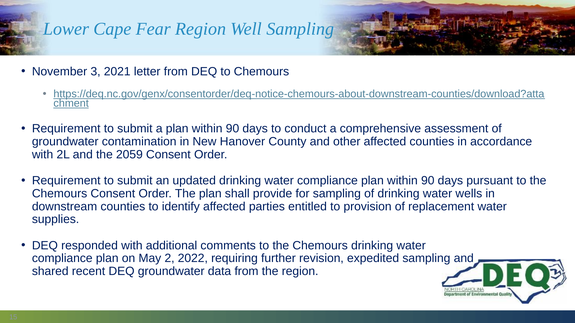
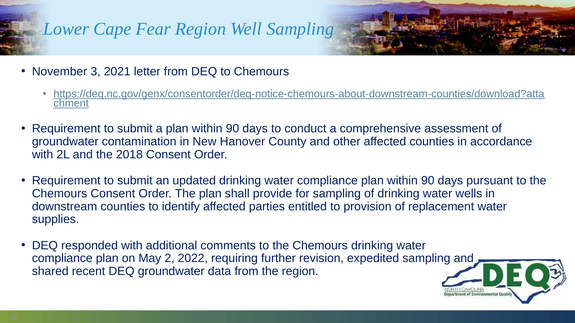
2059: 2059 -> 2018 (129, 155)
